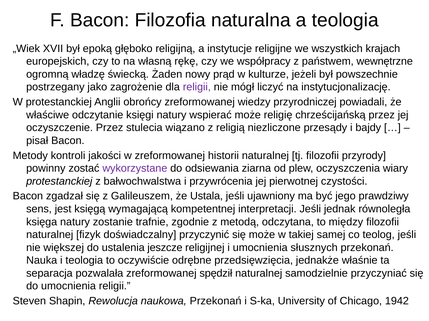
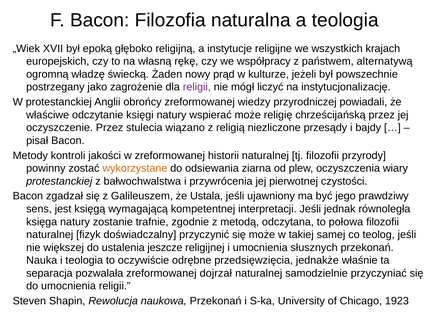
wewnętrzne: wewnętrzne -> alternatywą (385, 61)
wykorzystane colour: purple -> orange (135, 169)
między: między -> połowa (346, 222)
spędził: spędził -> dojrzał (216, 274)
1942: 1942 -> 1923 (397, 302)
